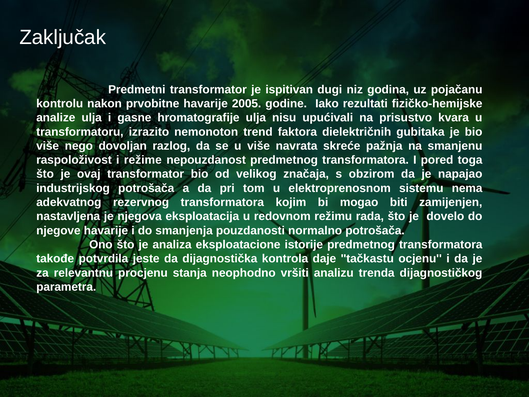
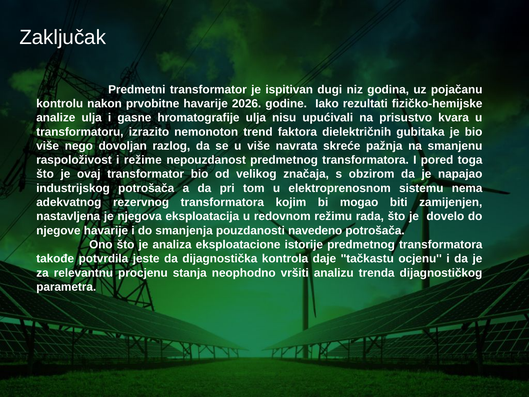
2005: 2005 -> 2026 (247, 104)
normalno: normalno -> navedeno (315, 230)
